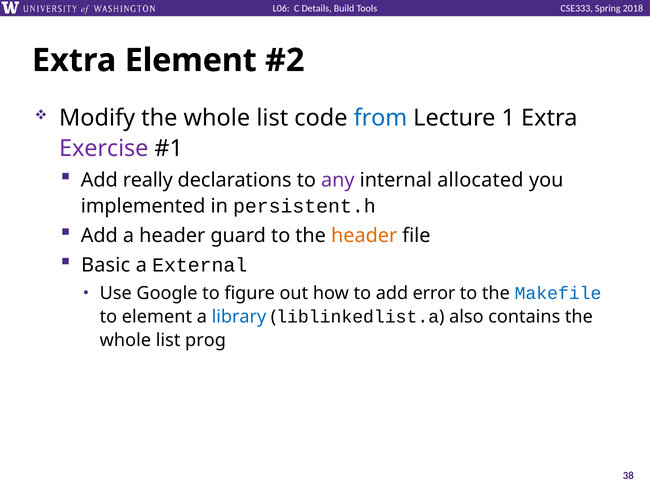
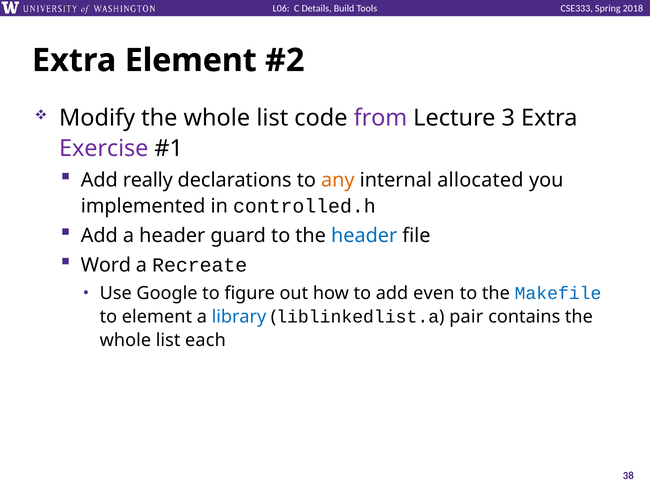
from colour: blue -> purple (380, 118)
1: 1 -> 3 (508, 118)
any colour: purple -> orange (338, 180)
persistent.h: persistent.h -> controlled.h (304, 206)
header colour: orange -> blue (364, 235)
Basic: Basic -> Word (106, 265)
External: External -> Recreate (200, 265)
error: error -> even (434, 293)
also: also -> pair (466, 316)
prog: prog -> each (205, 340)
